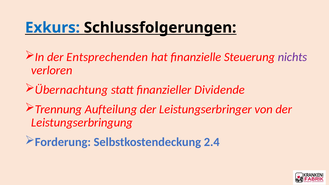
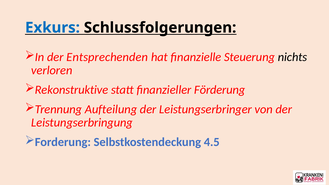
nichts colour: purple -> black (292, 57)
Übernachtung: Übernachtung -> Rekonstruktive (72, 90)
Dividende: Dividende -> Förderung (220, 90)
2.4: 2.4 -> 4.5 (212, 142)
